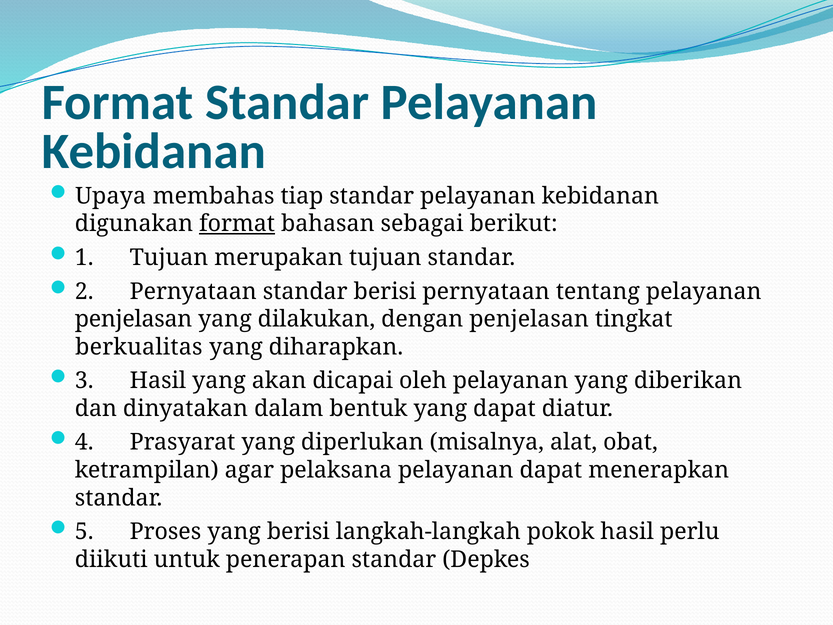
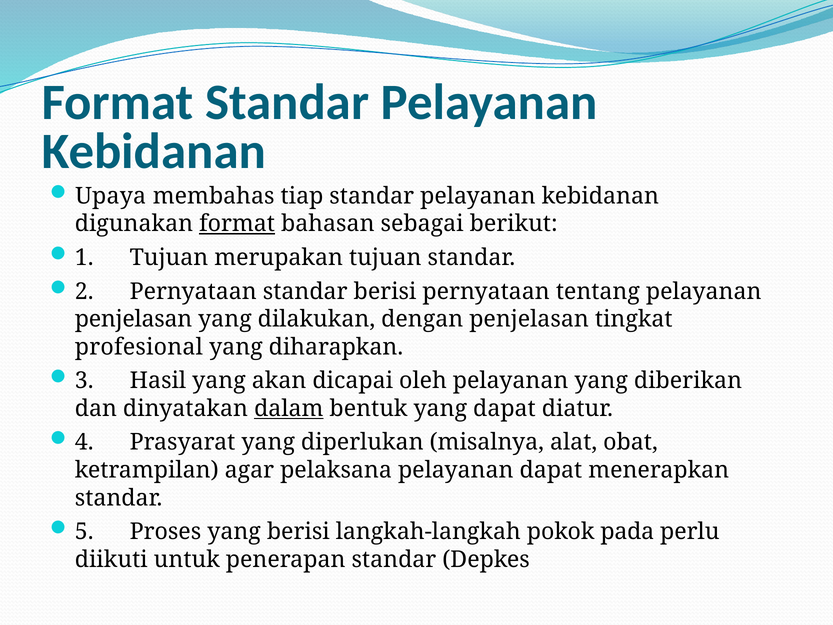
berkualitas: berkualitas -> profesional (139, 347)
dalam underline: none -> present (289, 408)
pokok hasil: hasil -> pada (627, 531)
